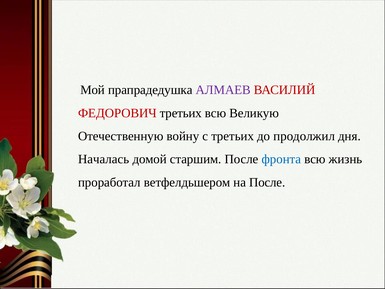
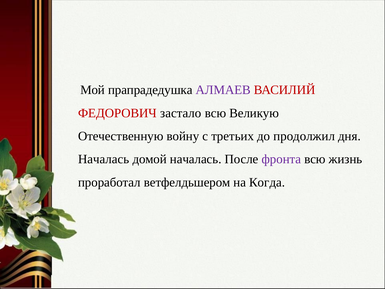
ФЕДОРОВИЧ третьих: третьих -> застало (181, 113)
домой старшим: старшим -> началась (196, 159)
фронта colour: blue -> purple (281, 159)
на После: После -> Когда (267, 182)
